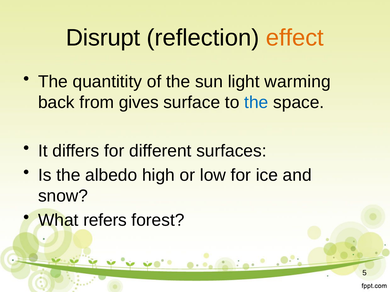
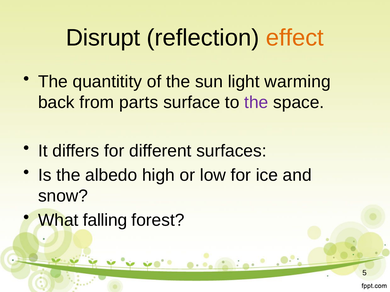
gives: gives -> parts (139, 103)
the colour: blue -> purple (256, 103)
refers: refers -> falling (105, 221)
